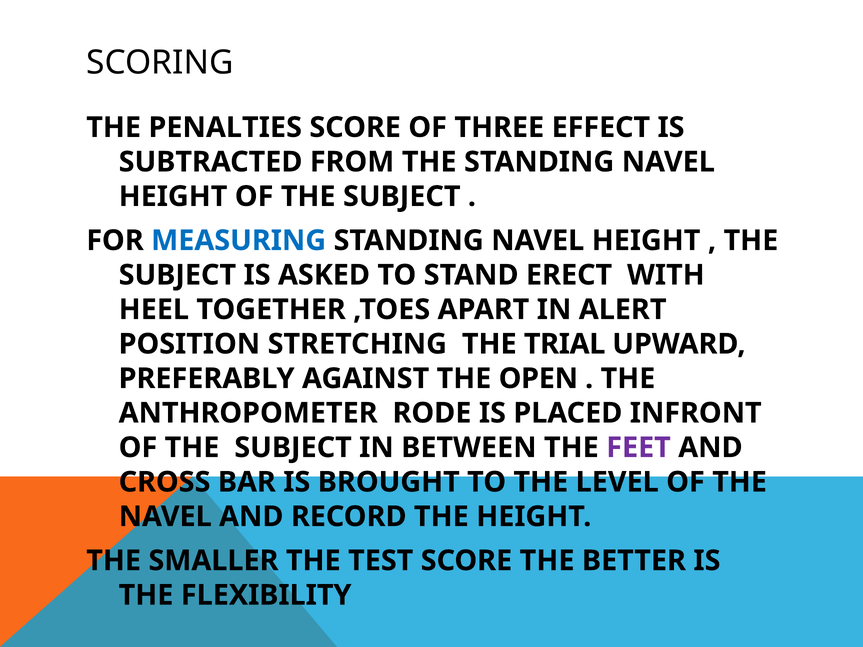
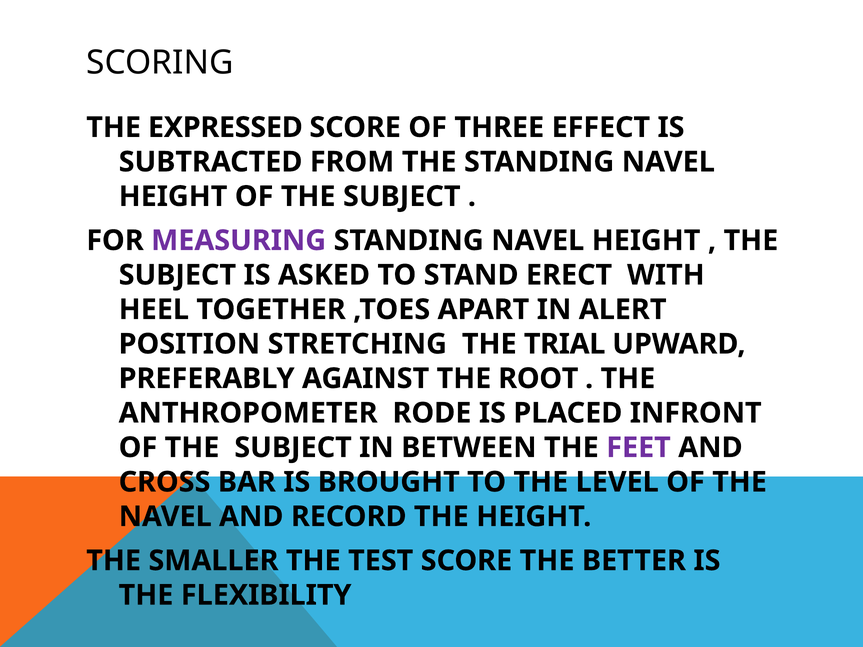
PENALTIES: PENALTIES -> EXPRESSED (225, 127)
MEASURING colour: blue -> purple (239, 241)
OPEN: OPEN -> ROOT (538, 379)
